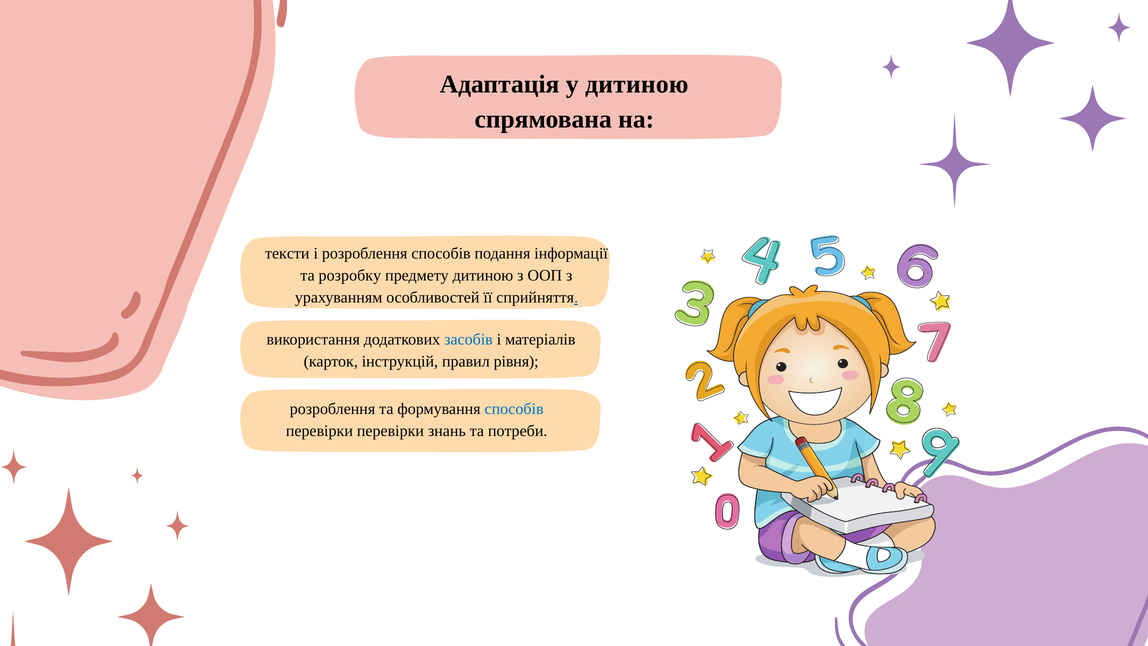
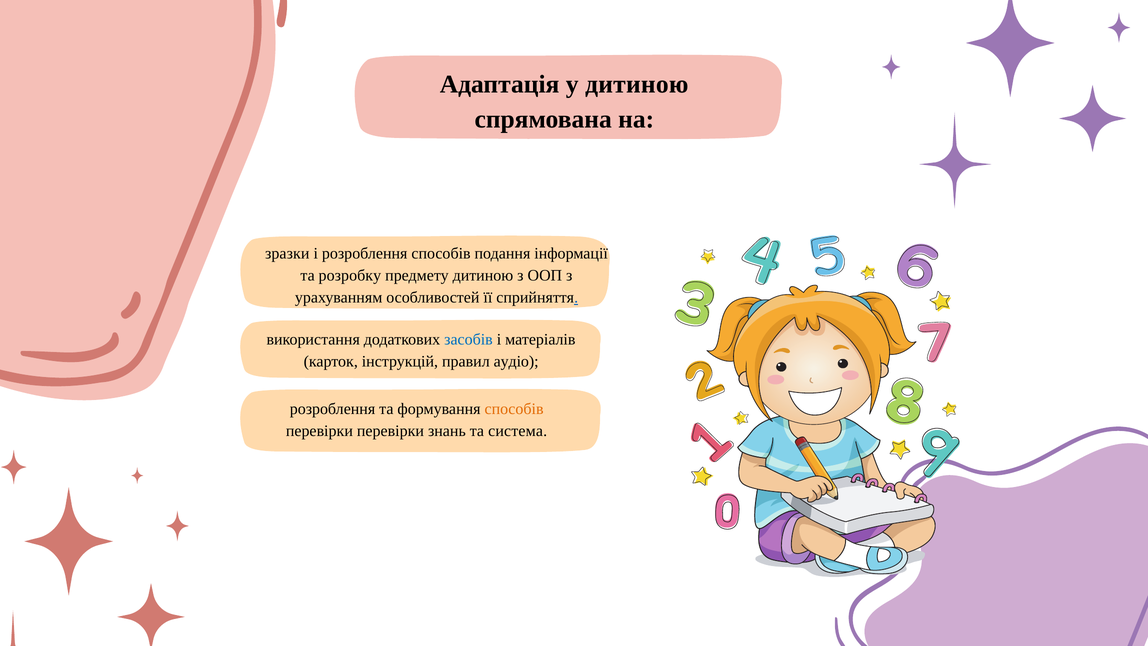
тексти: тексти -> зразки (287, 253)
рівня: рівня -> аудіо (516, 361)
способів colour: blue -> orange (514, 409)
потреби: потреби -> система (518, 431)
